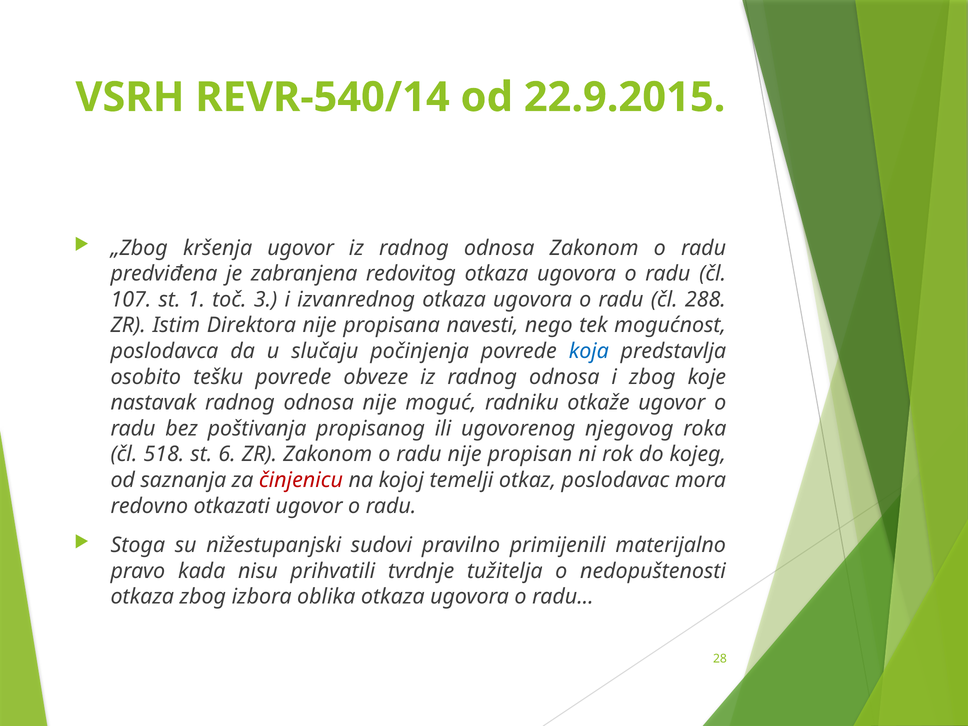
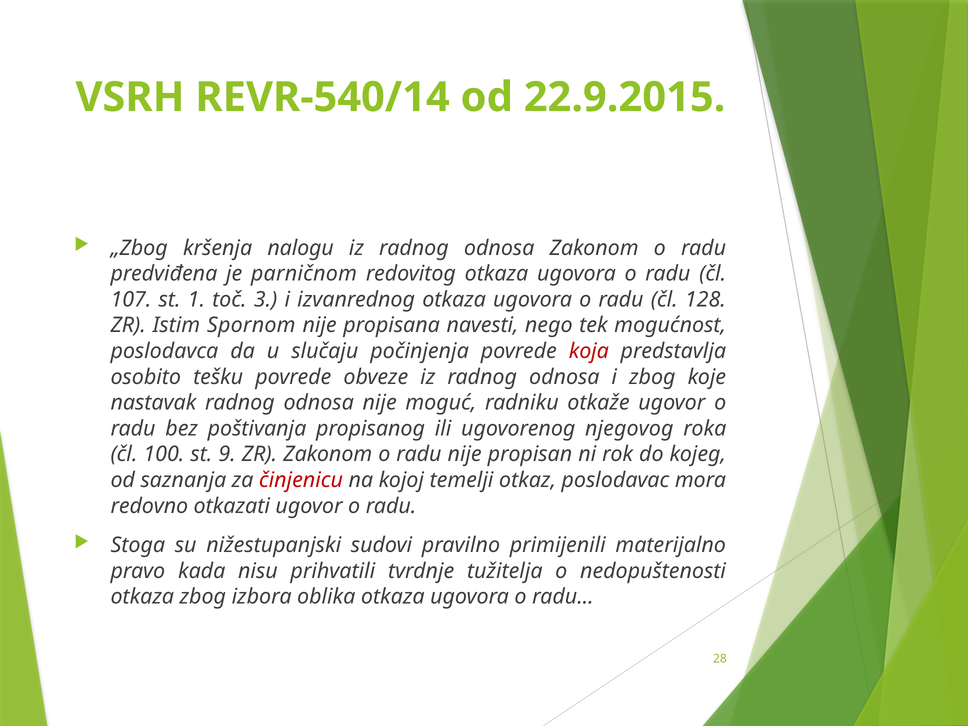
kršenja ugovor: ugovor -> nalogu (301, 248)
zabranjena: zabranjena -> parničnom (304, 274)
288: 288 -> 128 (705, 300)
Direktora: Direktora -> Spornom (251, 325)
koja colour: blue -> red (589, 351)
518: 518 -> 100 (164, 454)
6: 6 -> 9 (227, 454)
